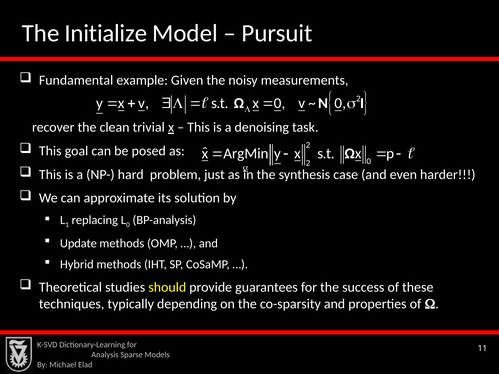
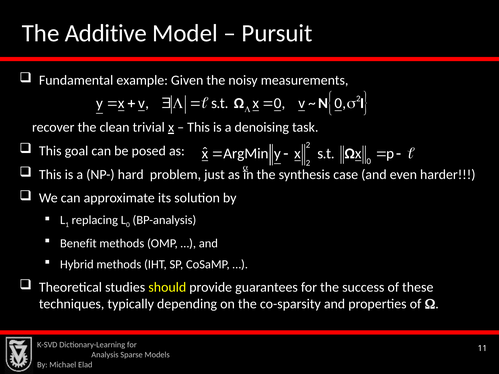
Initialize: Initialize -> Additive (106, 33)
Update: Update -> Benefit (78, 243)
